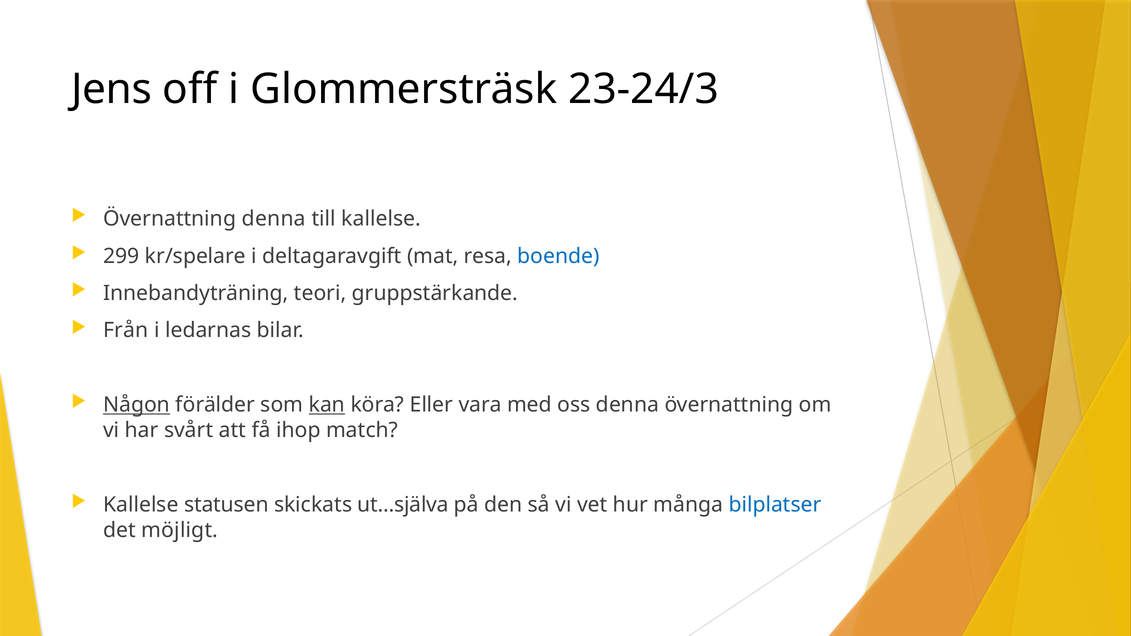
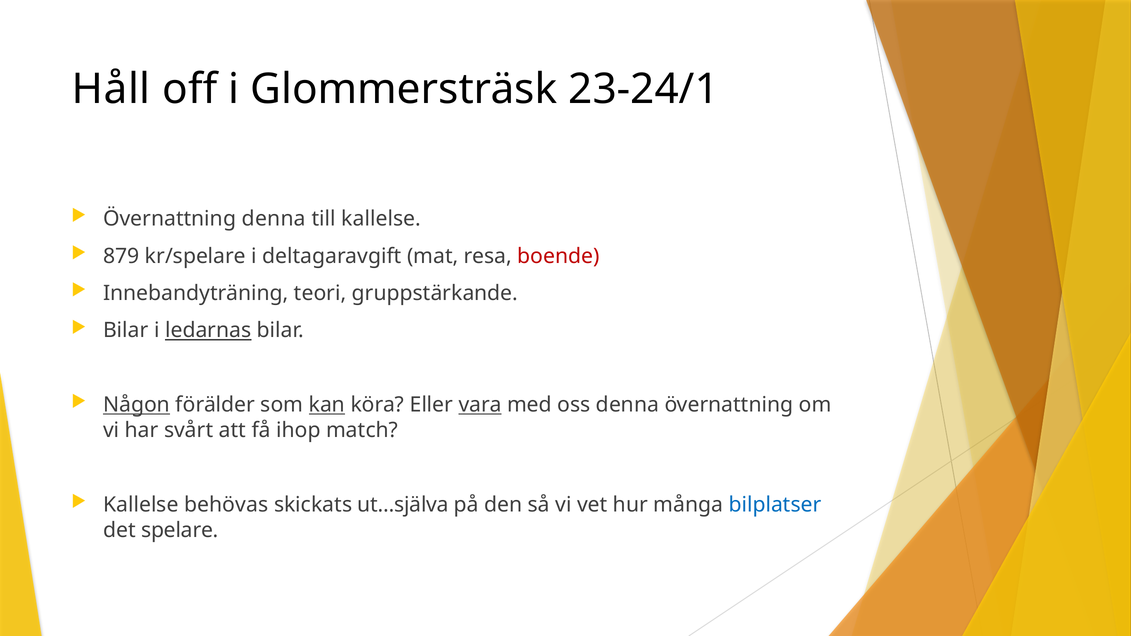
Jens: Jens -> Håll (111, 89)
23-24/3: 23-24/3 -> 23-24/1 (644, 89)
299: 299 -> 879 (121, 256)
boende colour: blue -> red (558, 256)
Från: Från -> Bilar (126, 331)
ledarnas underline: none -> present (208, 331)
vara underline: none -> present (480, 405)
statusen: statusen -> behövas (226, 505)
möjligt: möjligt -> spelare (180, 530)
